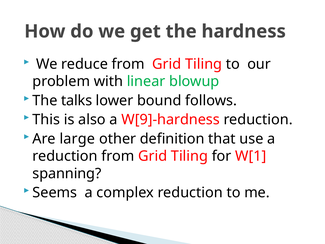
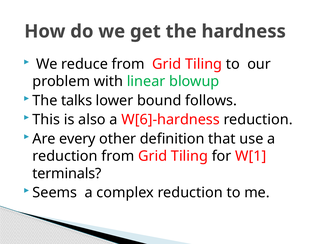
W[9]-hardness: W[9]-hardness -> W[6]-hardness (171, 120)
large: large -> every (77, 139)
spanning: spanning -> terminals (67, 173)
